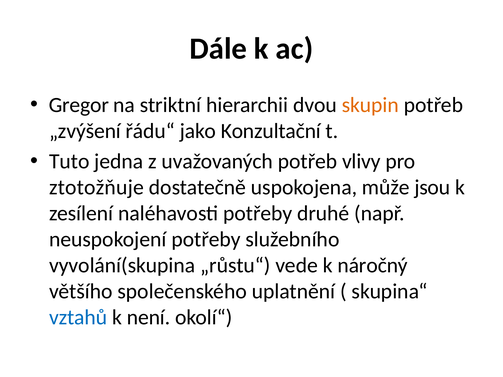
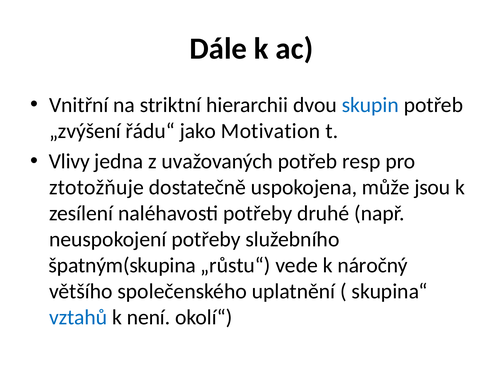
Gregor: Gregor -> Vnitřní (79, 105)
skupin colour: orange -> blue (370, 105)
Konzultační: Konzultační -> Motivation (271, 131)
Tuto: Tuto -> Vlivy (69, 162)
vlivy: vlivy -> resp (361, 162)
vyvolání(skupina: vyvolání(skupina -> špatným(skupina (122, 266)
